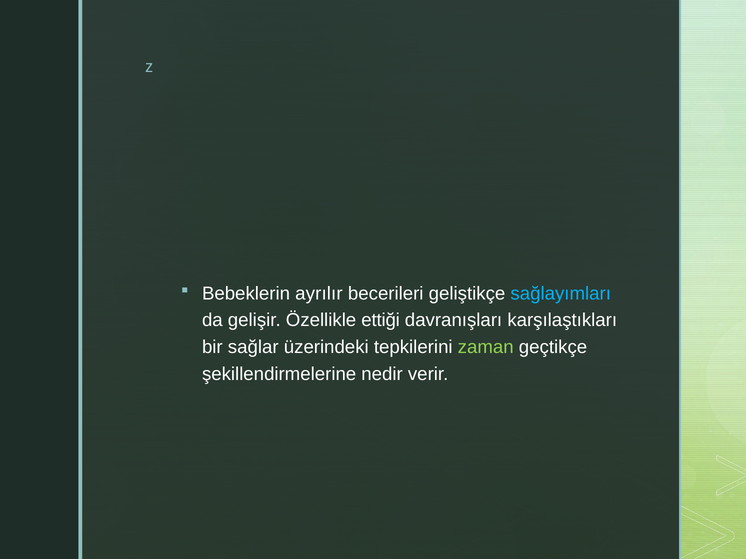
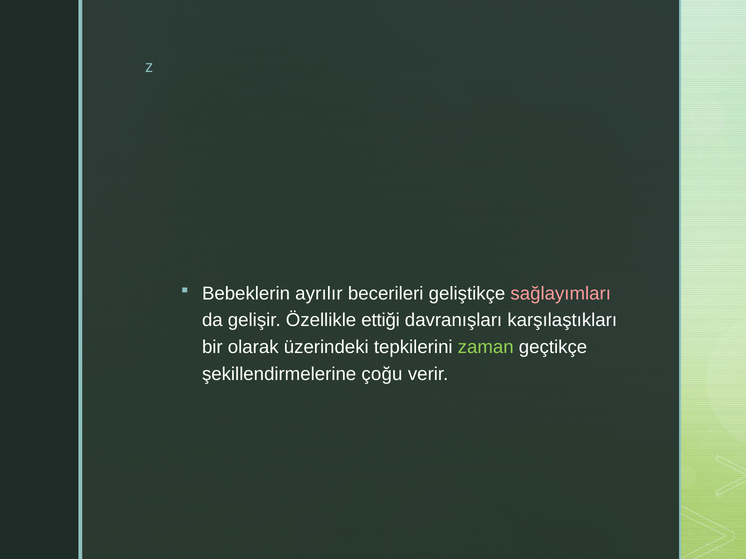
sağlayımları colour: light blue -> pink (561, 294)
sağlar: sağlar -> olarak (253, 347)
nedir: nedir -> çoğu (382, 374)
